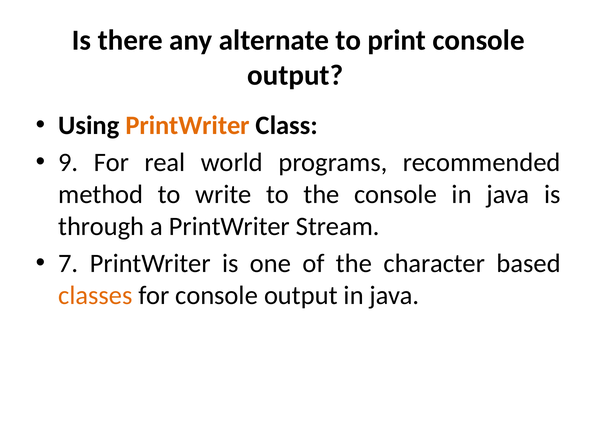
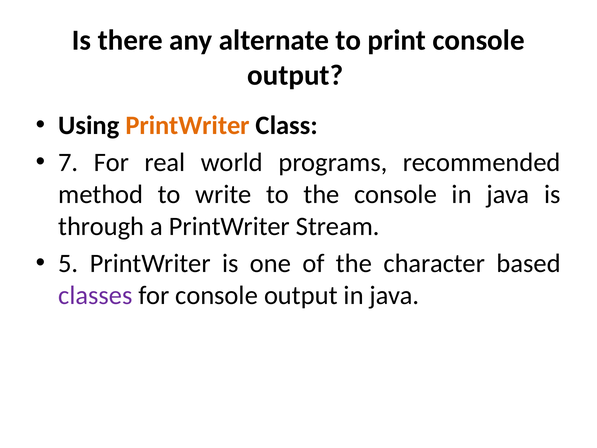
9: 9 -> 7 (68, 162)
7: 7 -> 5 (68, 263)
classes colour: orange -> purple (95, 295)
